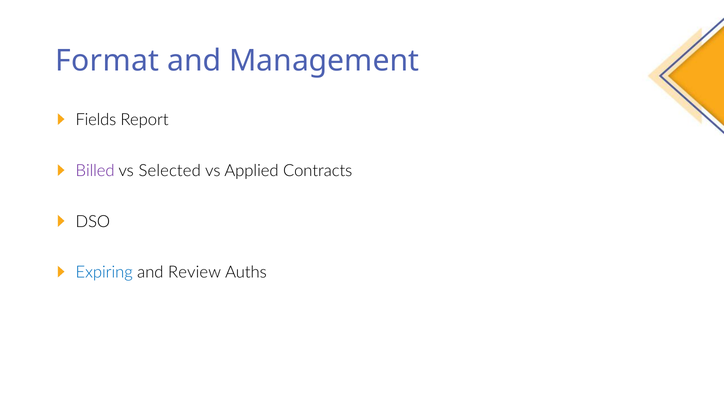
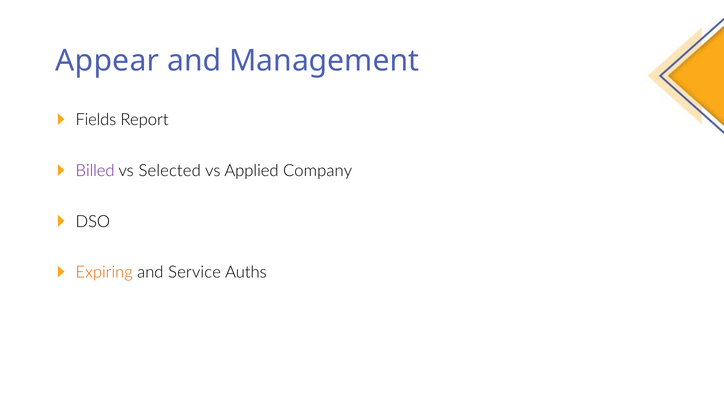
Format: Format -> Appear (107, 61)
Contracts: Contracts -> Company (318, 171)
Expiring colour: blue -> orange (104, 273)
Review: Review -> Service (195, 273)
